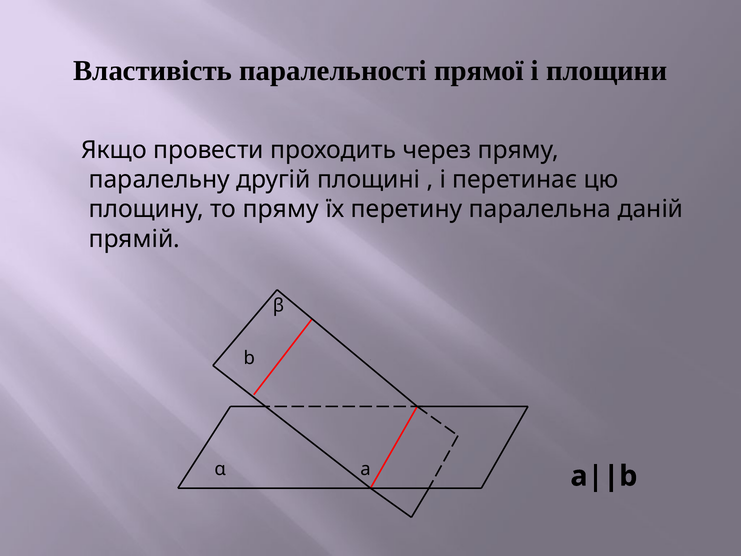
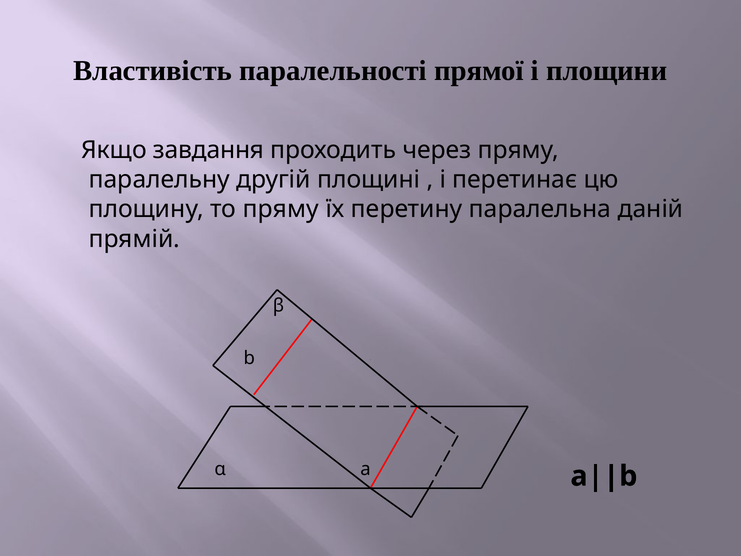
провести: провести -> завдання (209, 150)
